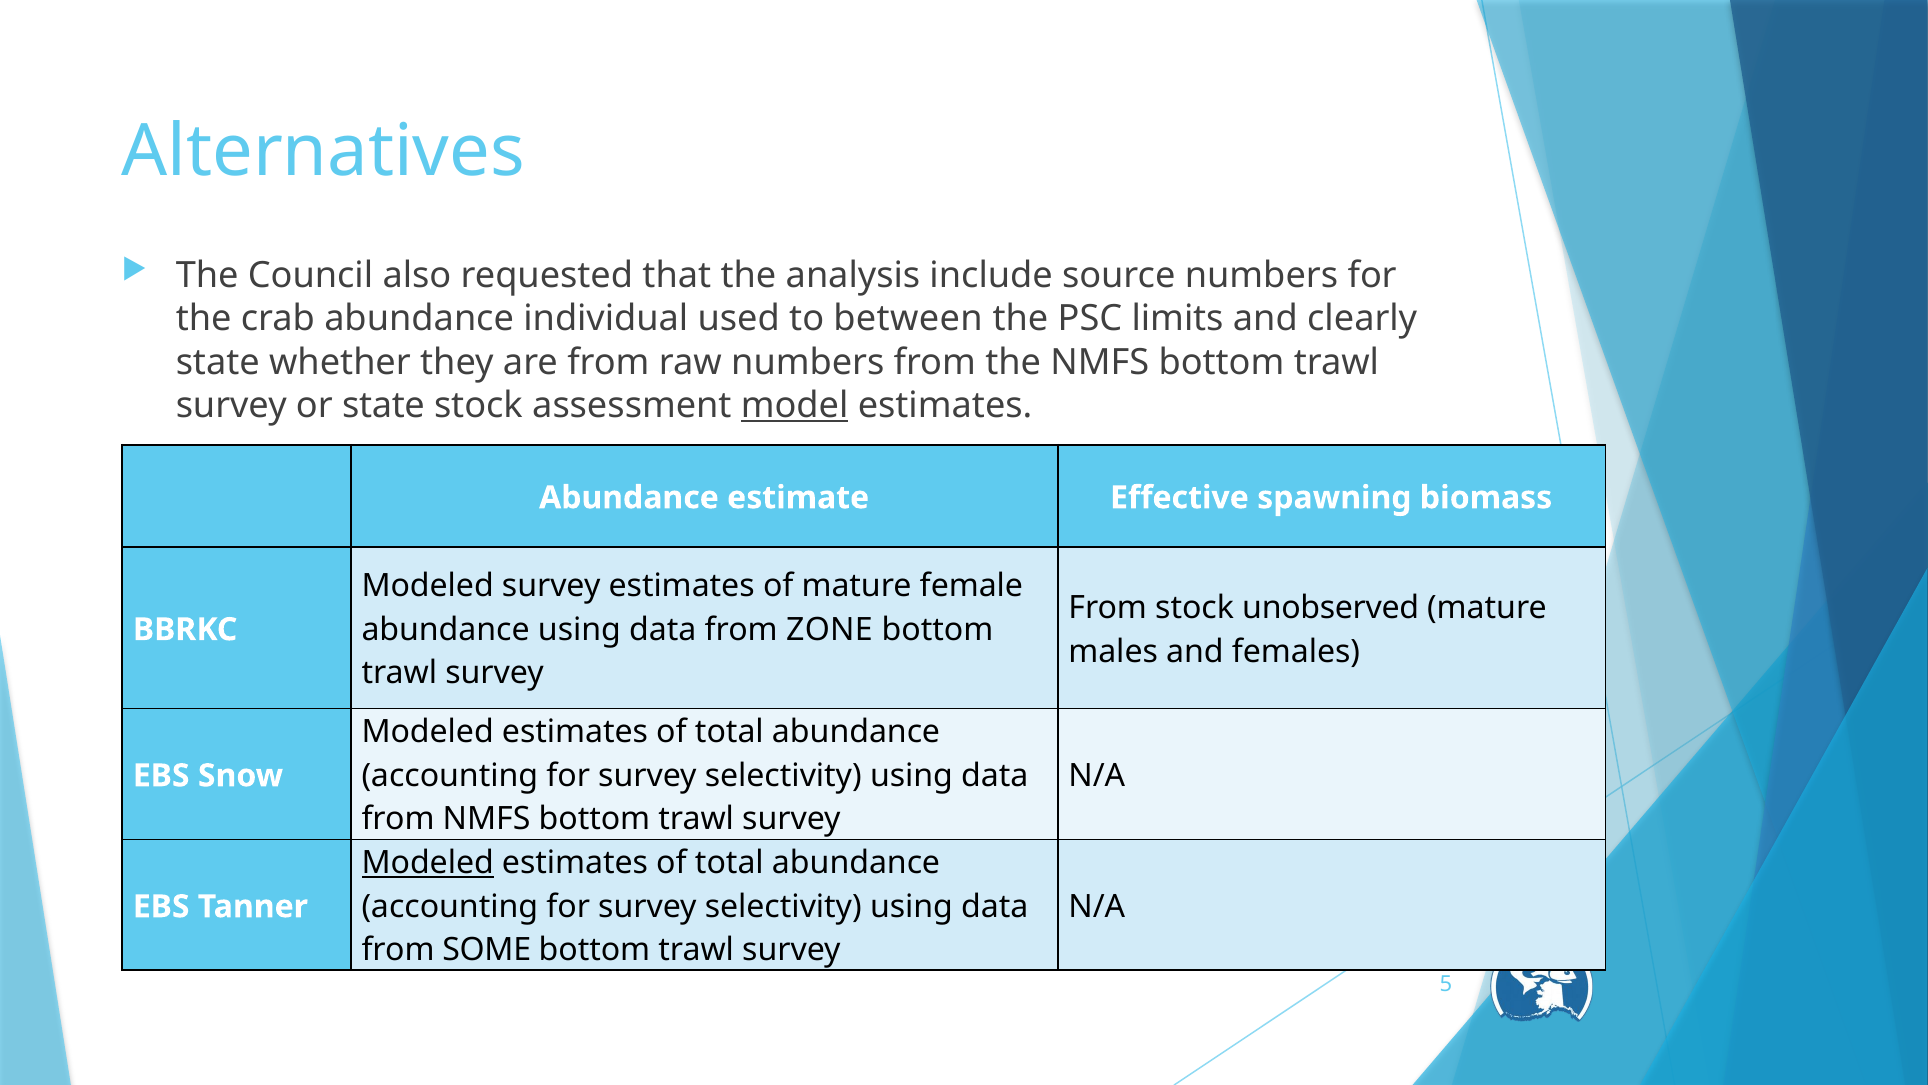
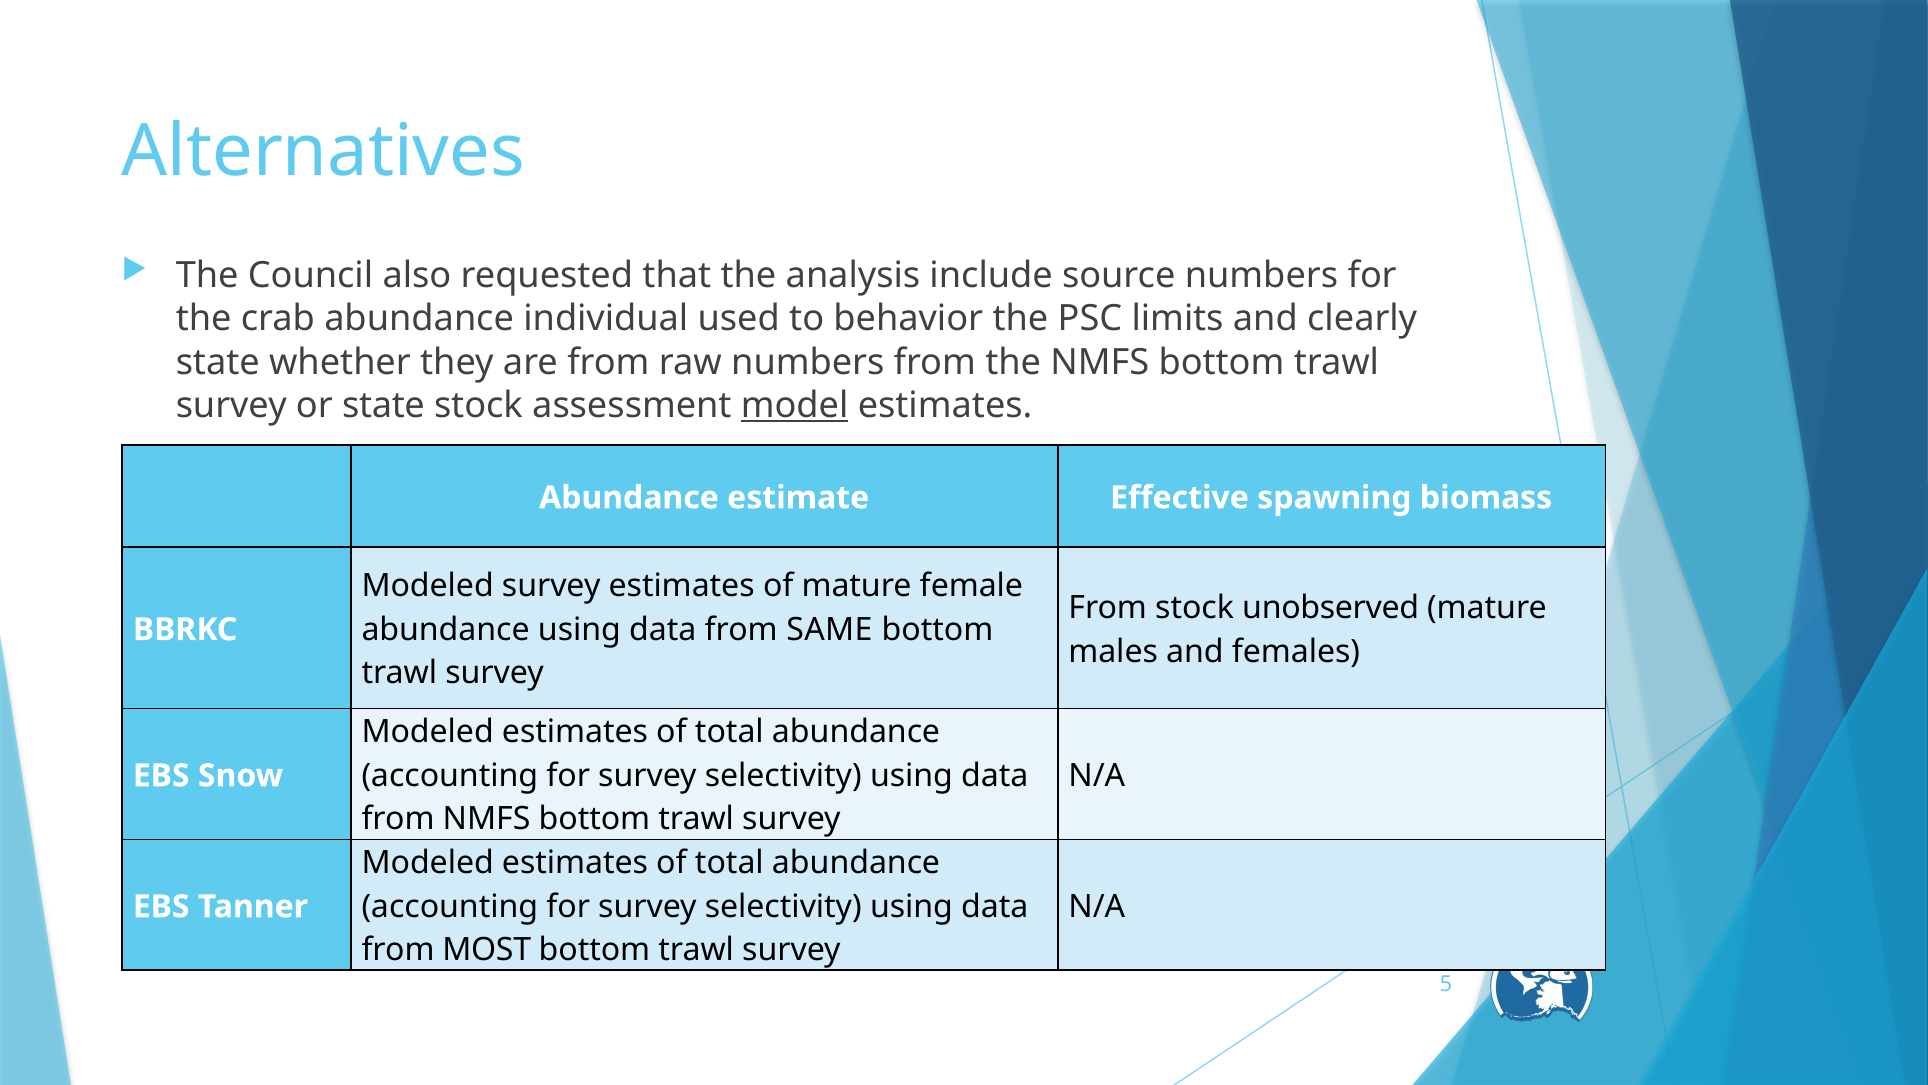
between: between -> behavior (908, 319)
ZONE: ZONE -> SAME (829, 629)
Modeled underline: present -> none (428, 863)
SOME: SOME -> MOST (487, 950)
